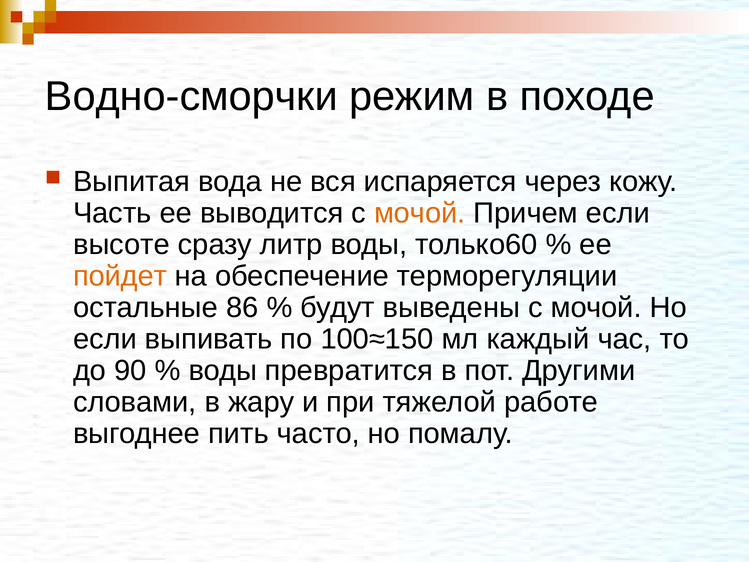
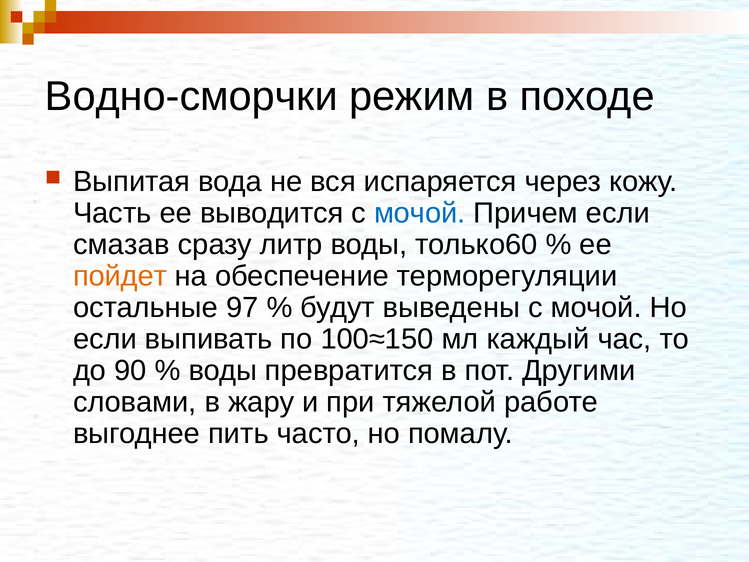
мочой colour: orange -> blue (420, 213)
высоте: высоте -> смазав (121, 245)
86: 86 -> 97 (242, 307)
